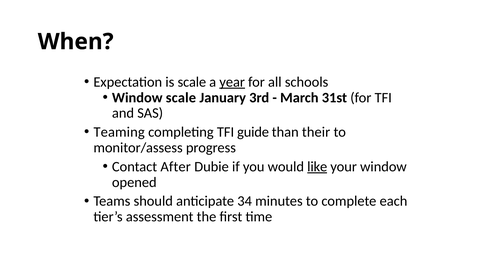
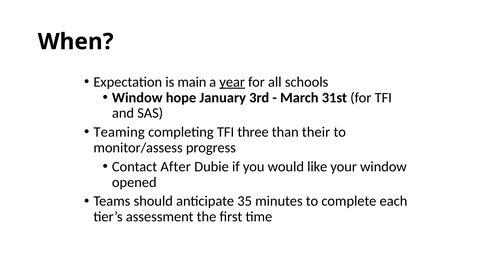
is scale: scale -> main (192, 82)
Window scale: scale -> hope (181, 97)
guide: guide -> three (253, 132)
like underline: present -> none (317, 166)
34: 34 -> 35 (245, 201)
